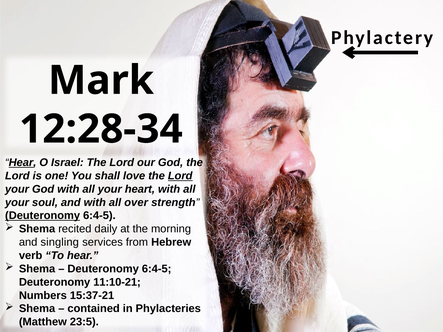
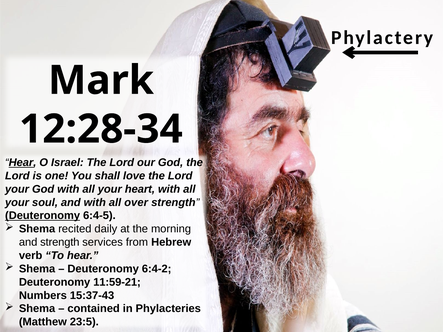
Lord underline: present -> none (180, 176)
and singling: singling -> strength (60, 242)
6:4-5: 6:4-5 -> 6:4-2 (157, 269)
11:10-21: 11:10-21 -> 11:59-21 (117, 282)
15:37-21: 15:37-21 -> 15:37-43 (92, 296)
